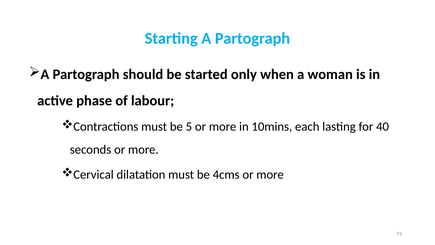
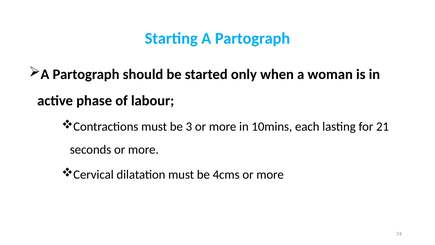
5: 5 -> 3 (189, 127)
40: 40 -> 21 (383, 127)
